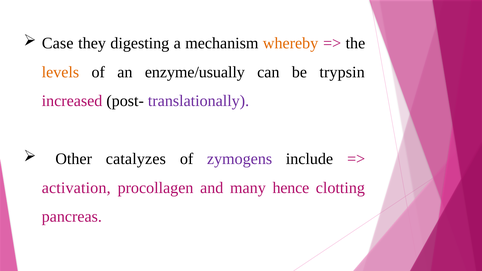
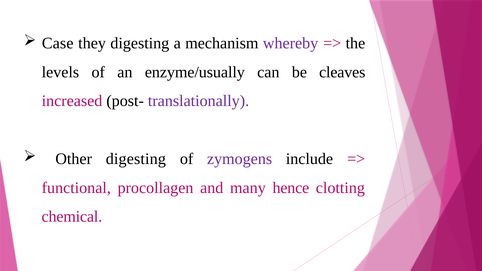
whereby colour: orange -> purple (291, 43)
levels colour: orange -> black (60, 72)
trypsin: trypsin -> cleaves (342, 72)
Other catalyzes: catalyzes -> digesting (136, 159)
activation: activation -> functional (76, 188)
pancreas: pancreas -> chemical (72, 217)
